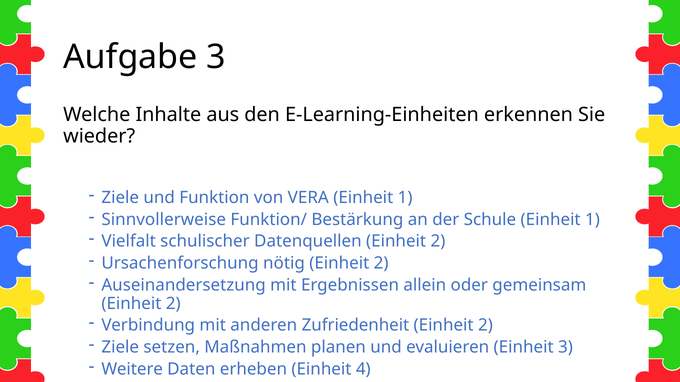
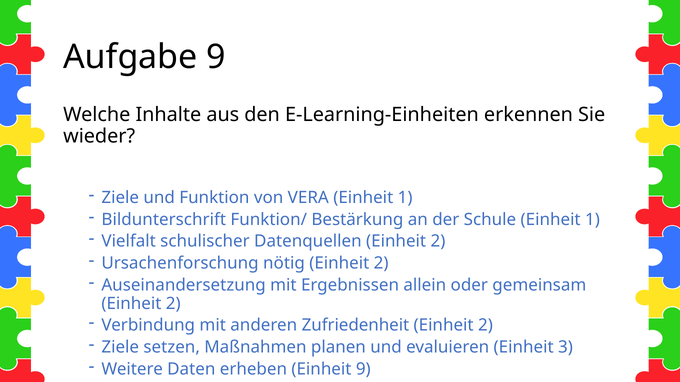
Aufgabe 3: 3 -> 9 (216, 57)
Sinnvollerweise: Sinnvollerweise -> Bildunterschrift (164, 220)
Einheit 4: 4 -> 9 (363, 369)
